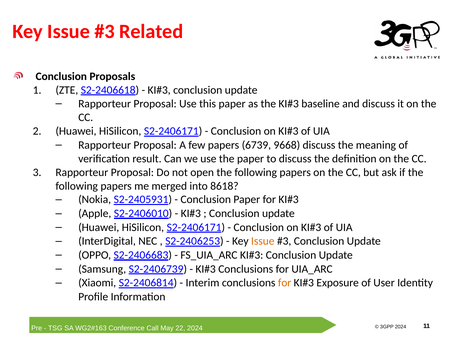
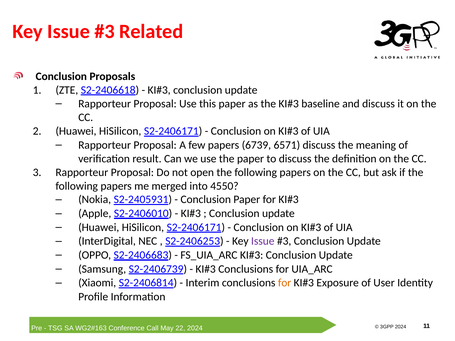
9668: 9668 -> 6571 (287, 145)
8618: 8618 -> 4550 (224, 186)
Issue colour: orange -> purple (263, 241)
